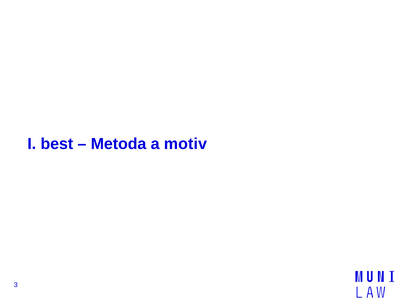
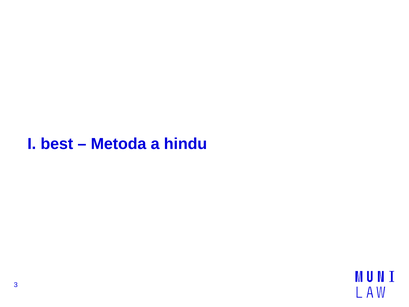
motiv: motiv -> hindu (186, 144)
